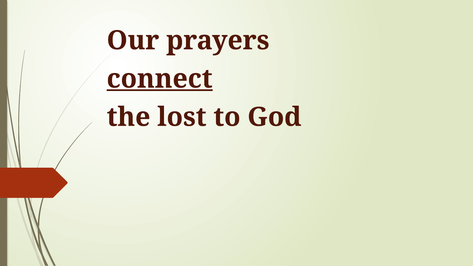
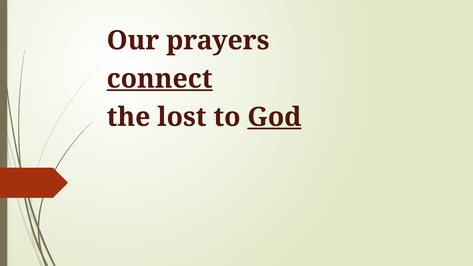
God underline: none -> present (274, 117)
